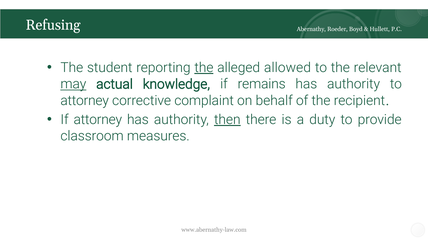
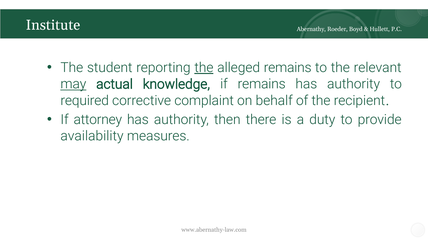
Refusing: Refusing -> Institute (53, 25)
alleged allowed: allowed -> remains (288, 68)
attorney: attorney -> required (85, 100)
then underline: present -> none (227, 120)
classroom: classroom -> availability (92, 136)
